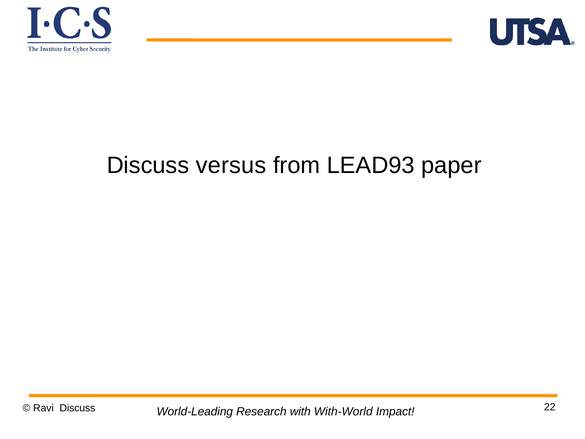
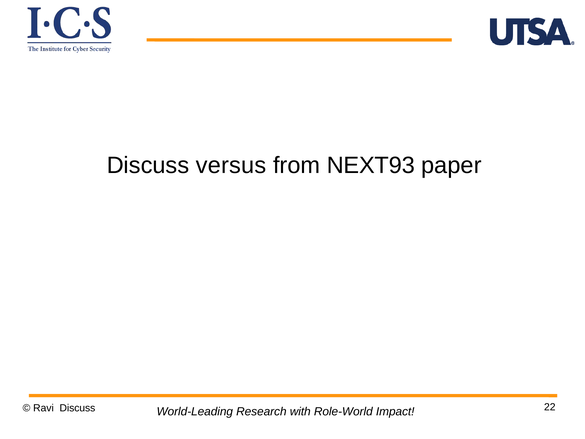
LEAD93: LEAD93 -> NEXT93 (371, 165)
With-World: With-World -> Role-World (343, 411)
